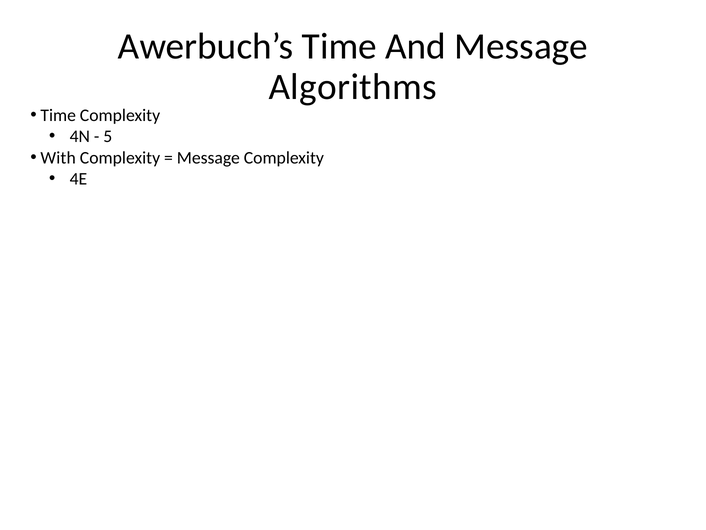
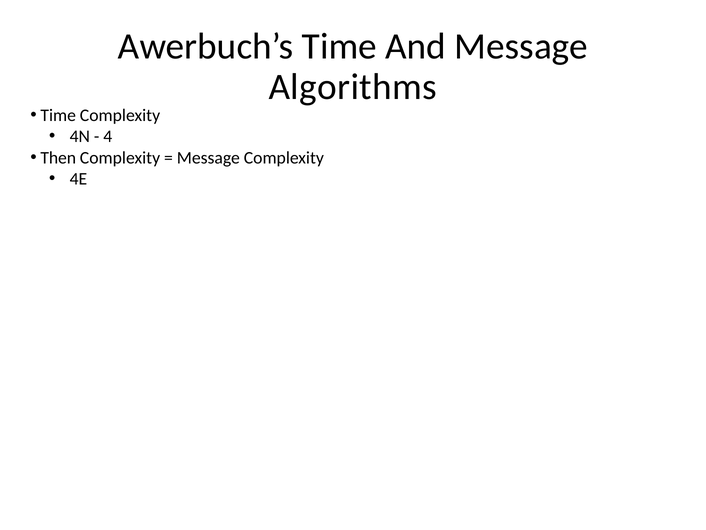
5: 5 -> 4 (108, 136)
With: With -> Then (58, 158)
